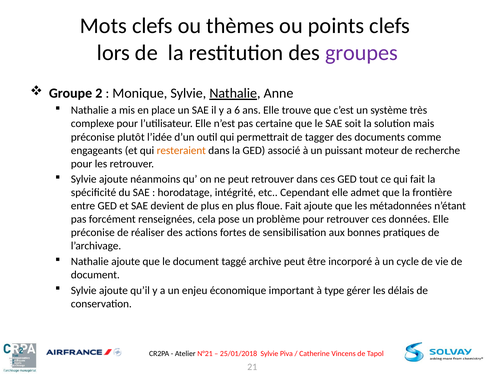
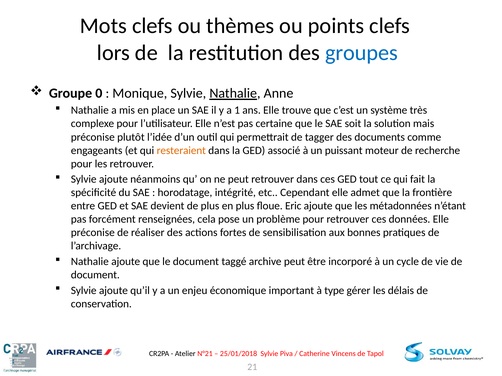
groupes colour: purple -> blue (362, 53)
2: 2 -> 0 (99, 93)
6: 6 -> 1 (237, 110)
floue Fait: Fait -> Eric (293, 206)
